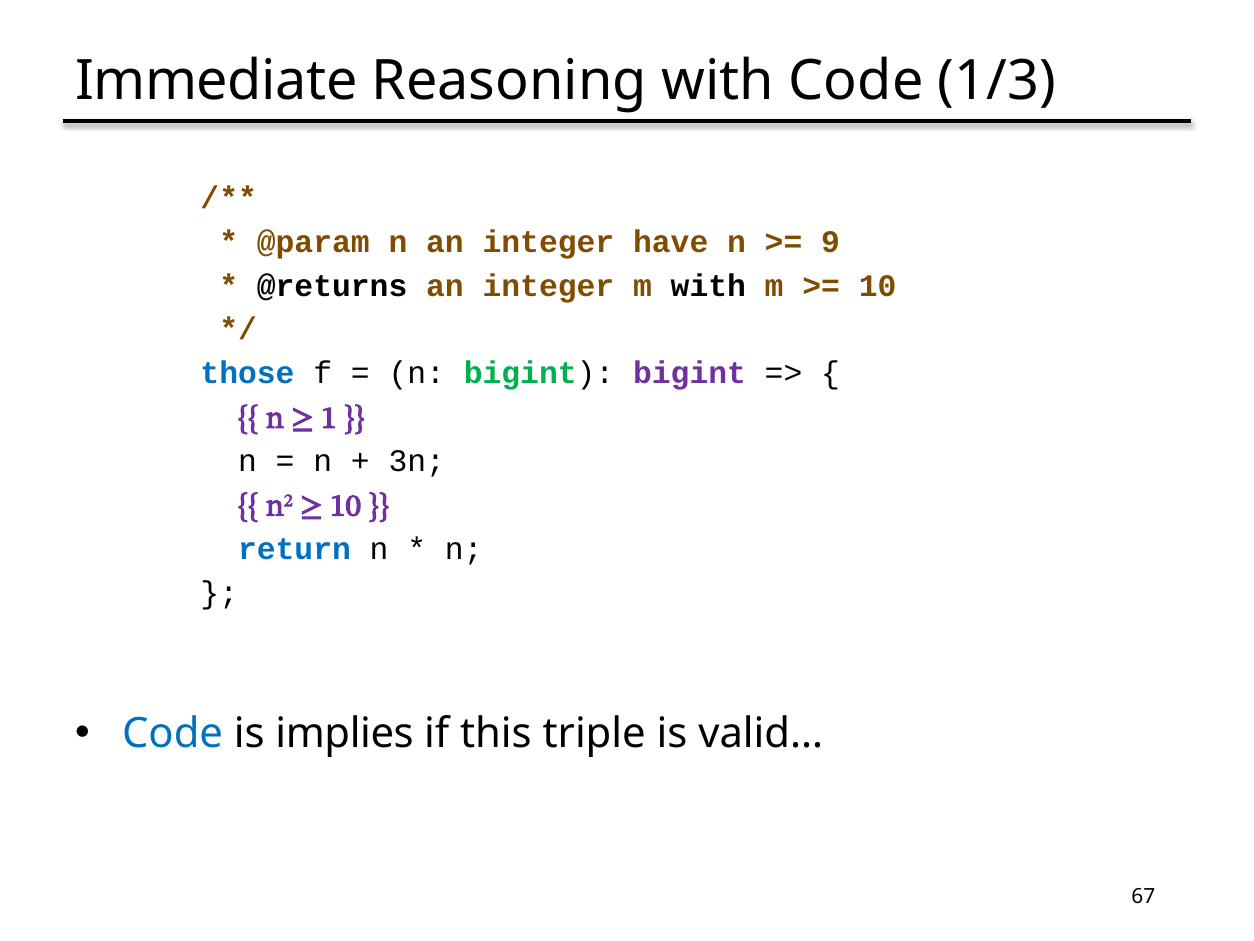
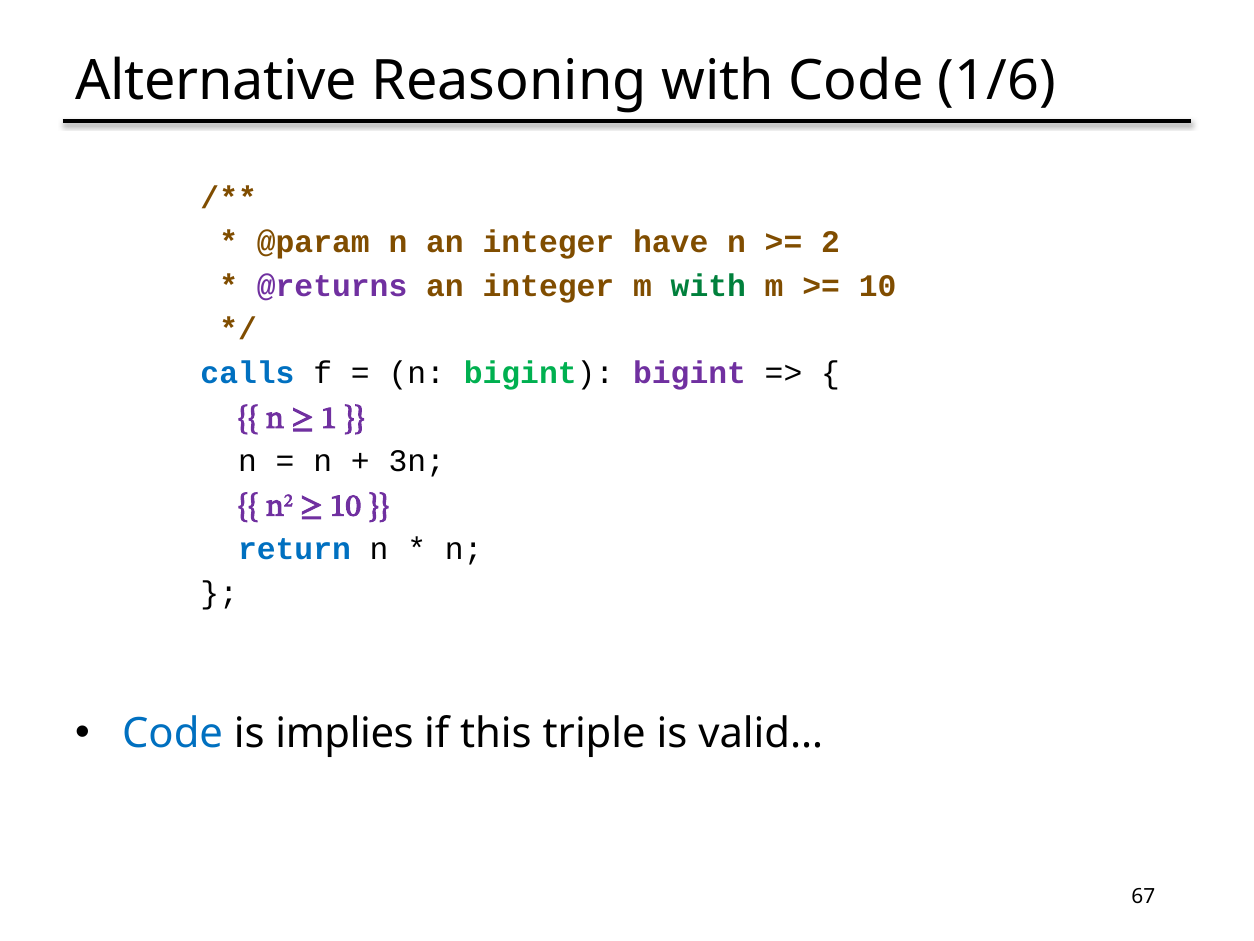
Immediate: Immediate -> Alternative (216, 81)
1/3: 1/3 -> 1/6 (997, 81)
9: 9 -> 2 (831, 242)
@returns colour: black -> purple (332, 286)
with colour: black -> green (708, 286)
those: those -> calls (247, 373)
